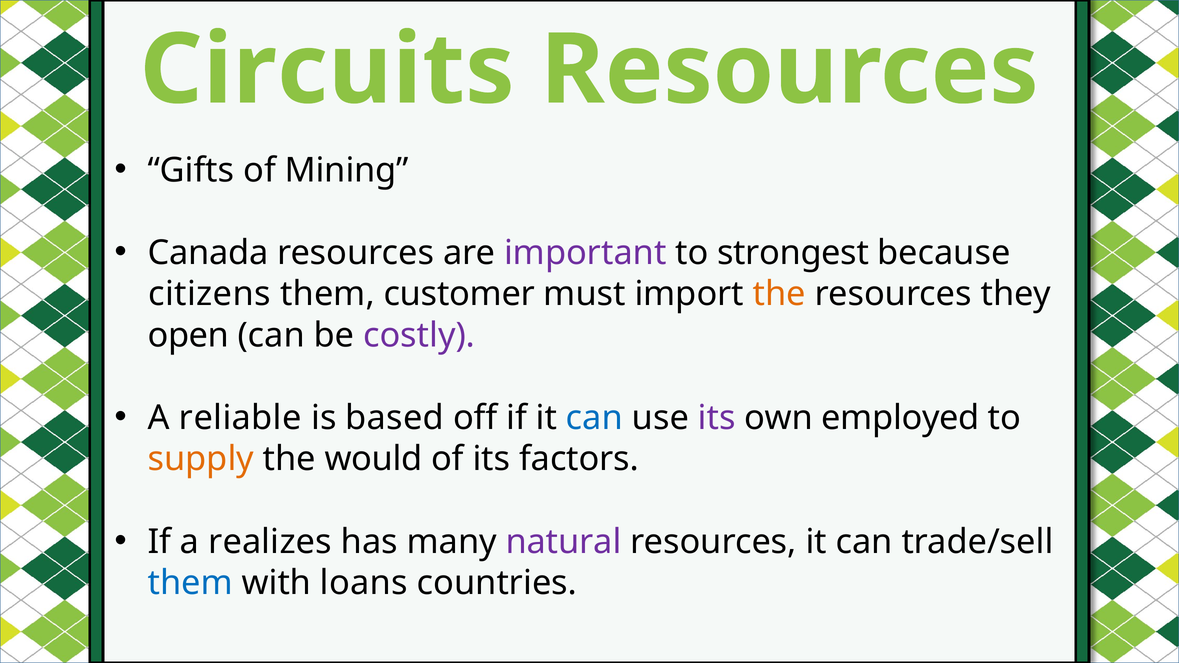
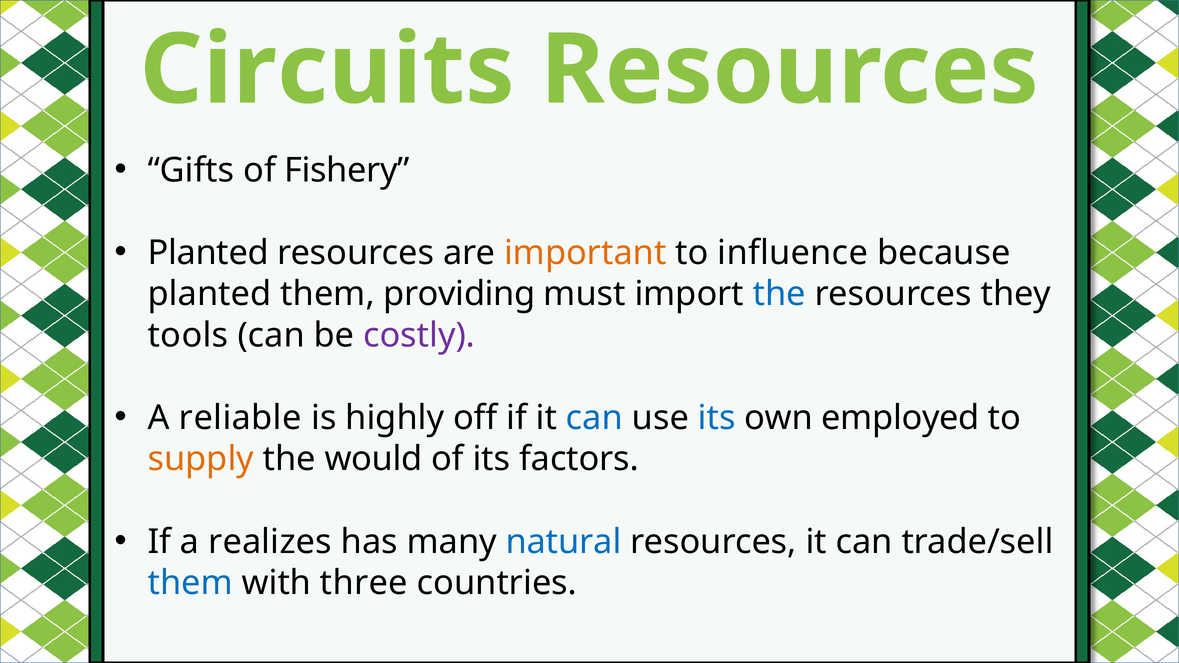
Mining: Mining -> Fishery (347, 170)
Canada: Canada -> Planted (208, 253)
important colour: purple -> orange (585, 253)
strongest: strongest -> influence (793, 253)
citizens: citizens -> planted (210, 294)
customer: customer -> providing (459, 294)
the colour: orange -> blue (779, 294)
open: open -> tools (188, 335)
based: based -> highly (395, 418)
its colour: purple -> blue (717, 418)
natural colour: purple -> blue (564, 542)
loans: loans -> three (364, 583)
